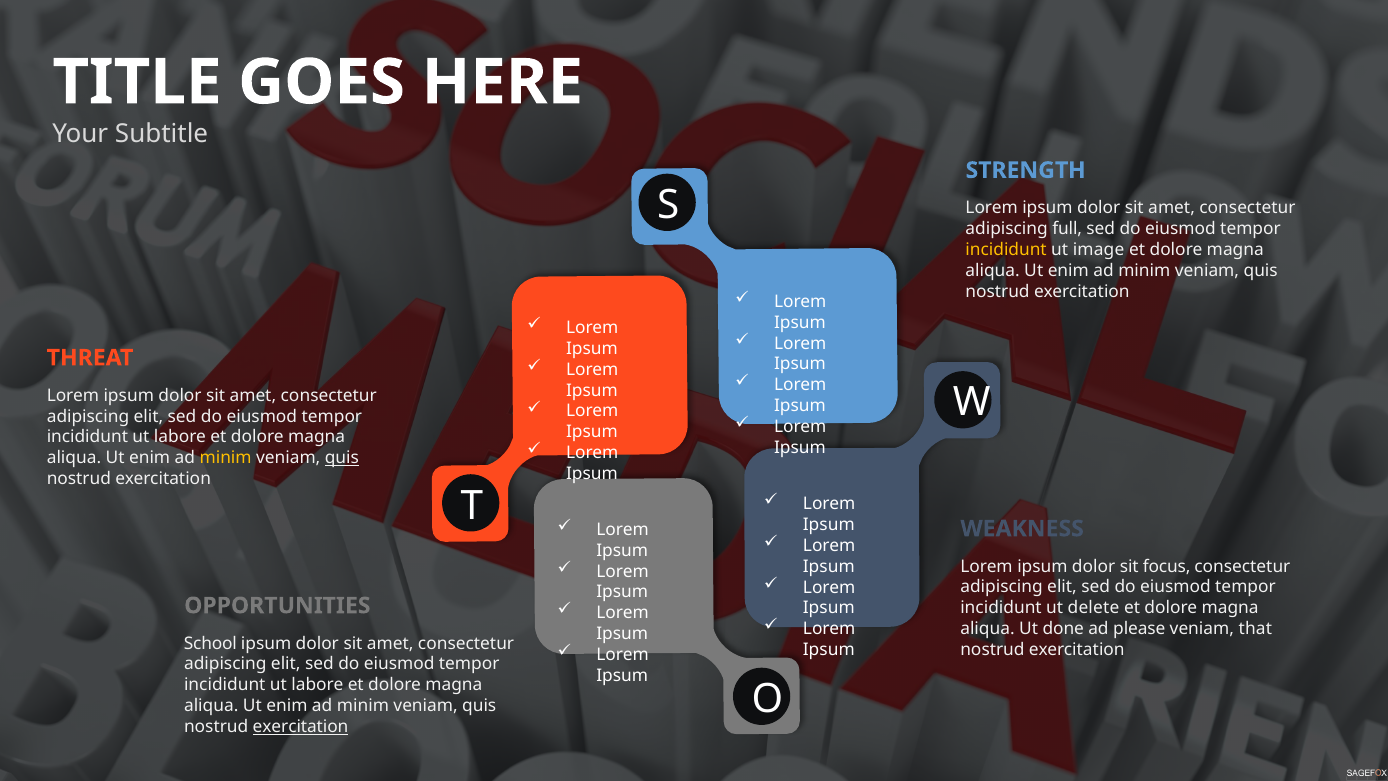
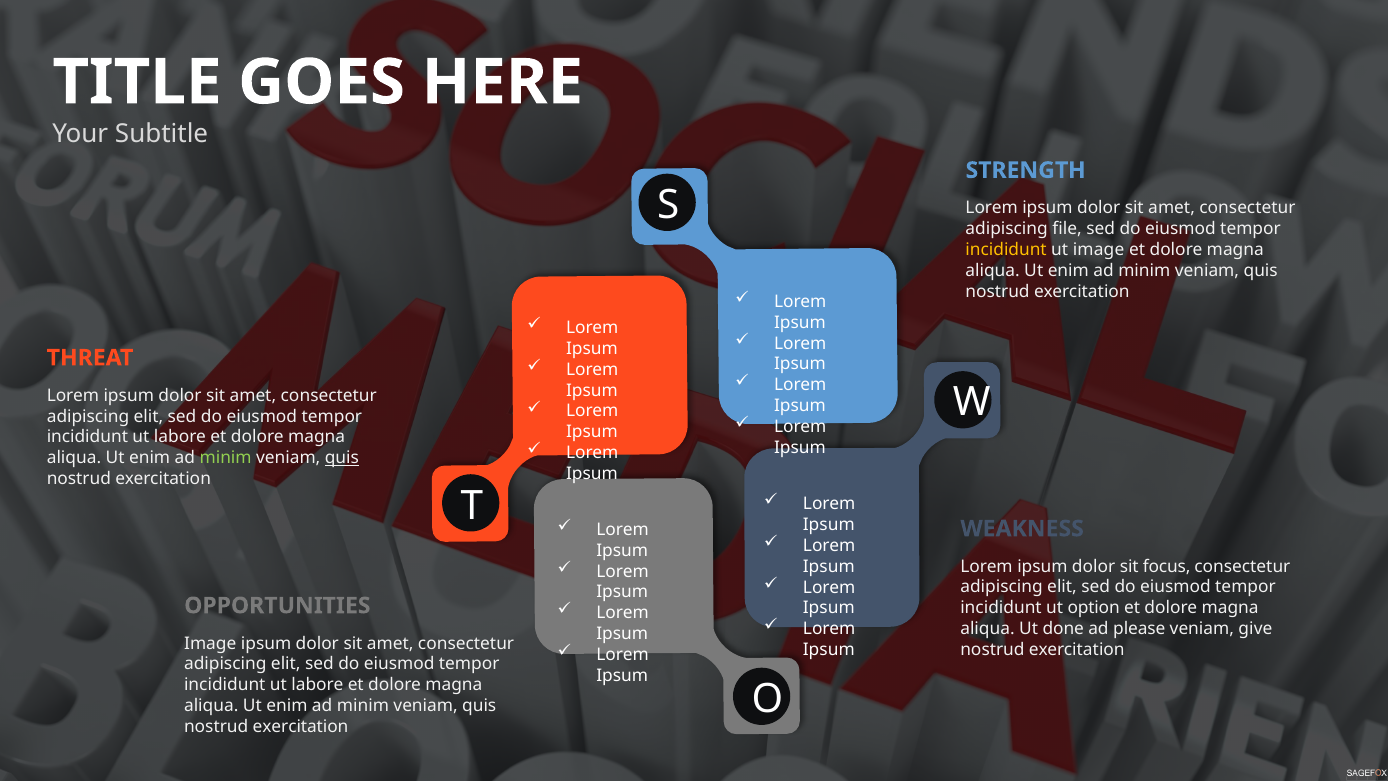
full: full -> file (1067, 229)
minim colour: yellow -> light green (226, 458)
delete: delete -> option (1094, 608)
that: that -> give (1255, 629)
School: School -> Image (210, 643)
exercitation underline: present -> none (301, 726)
